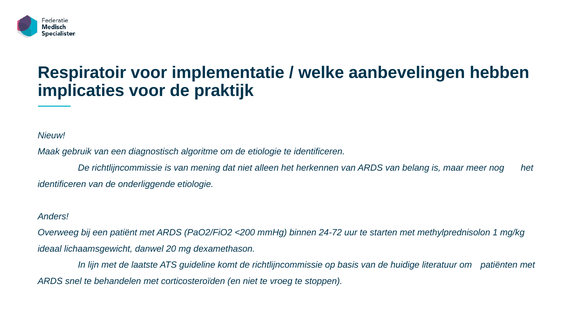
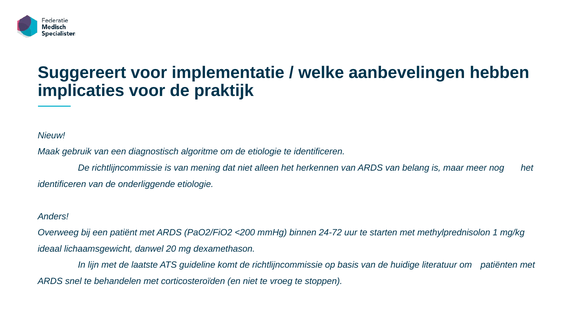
Respiratoir: Respiratoir -> Suggereert (82, 73)
